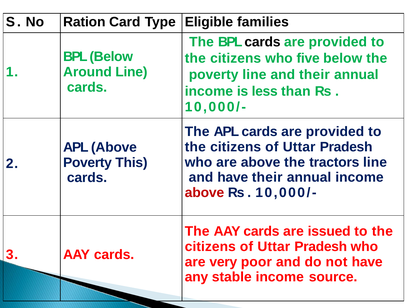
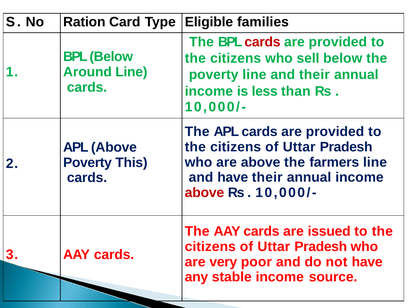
cards colour: black -> red (262, 42)
five: five -> sell (308, 58)
tractors: tractors -> farmers (334, 162)
